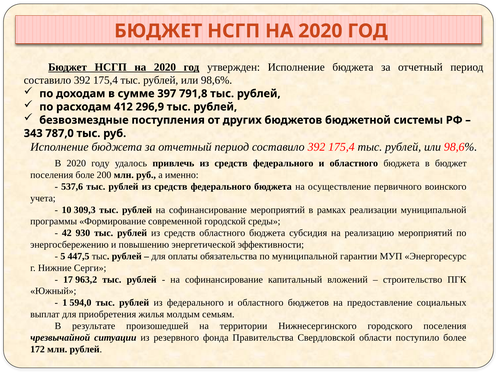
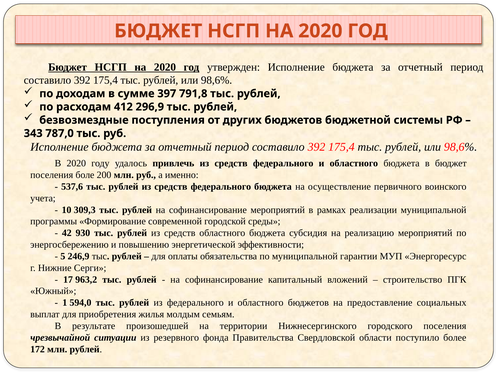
447,5: 447,5 -> 246,9 (79, 256)
